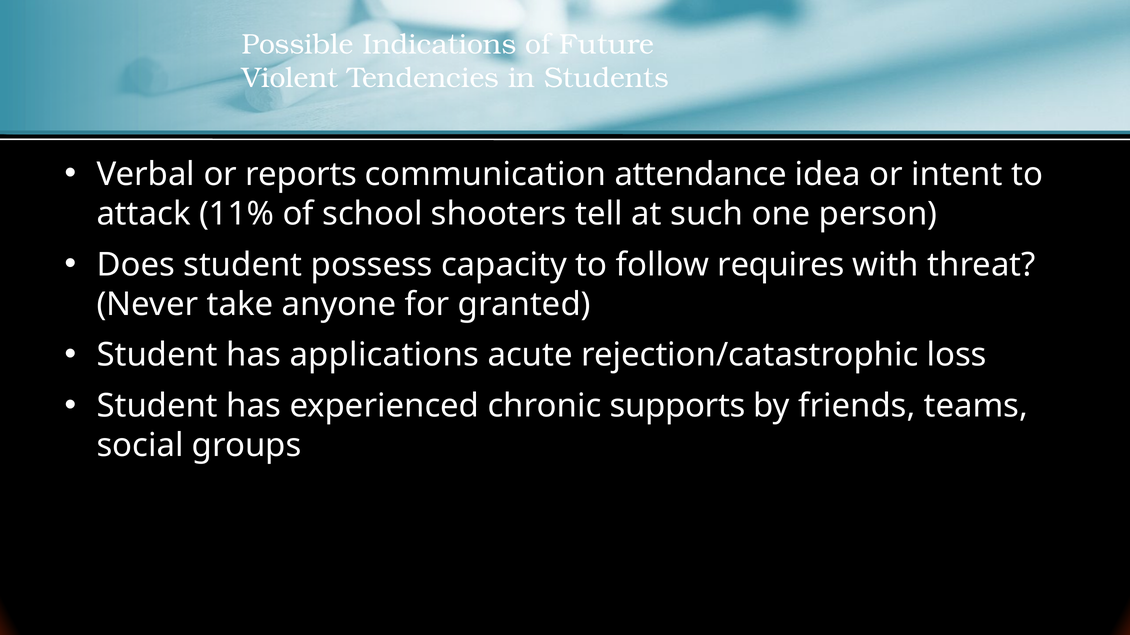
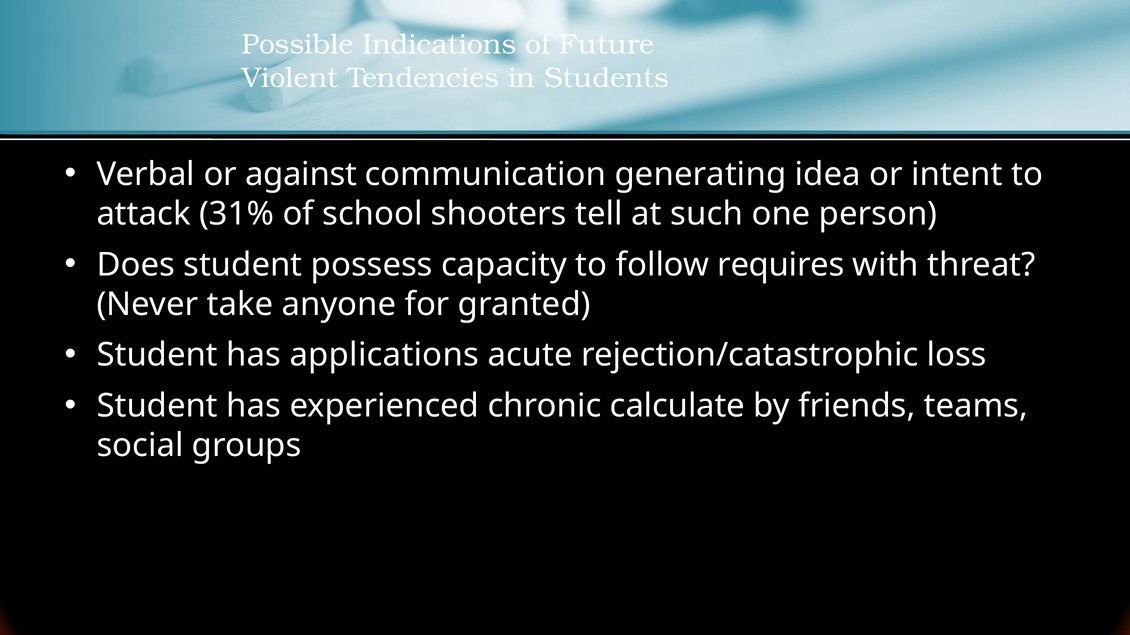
reports: reports -> against (301, 175)
attendance: attendance -> generating (700, 175)
11%: 11% -> 31% (237, 214)
supports: supports -> calculate (677, 406)
